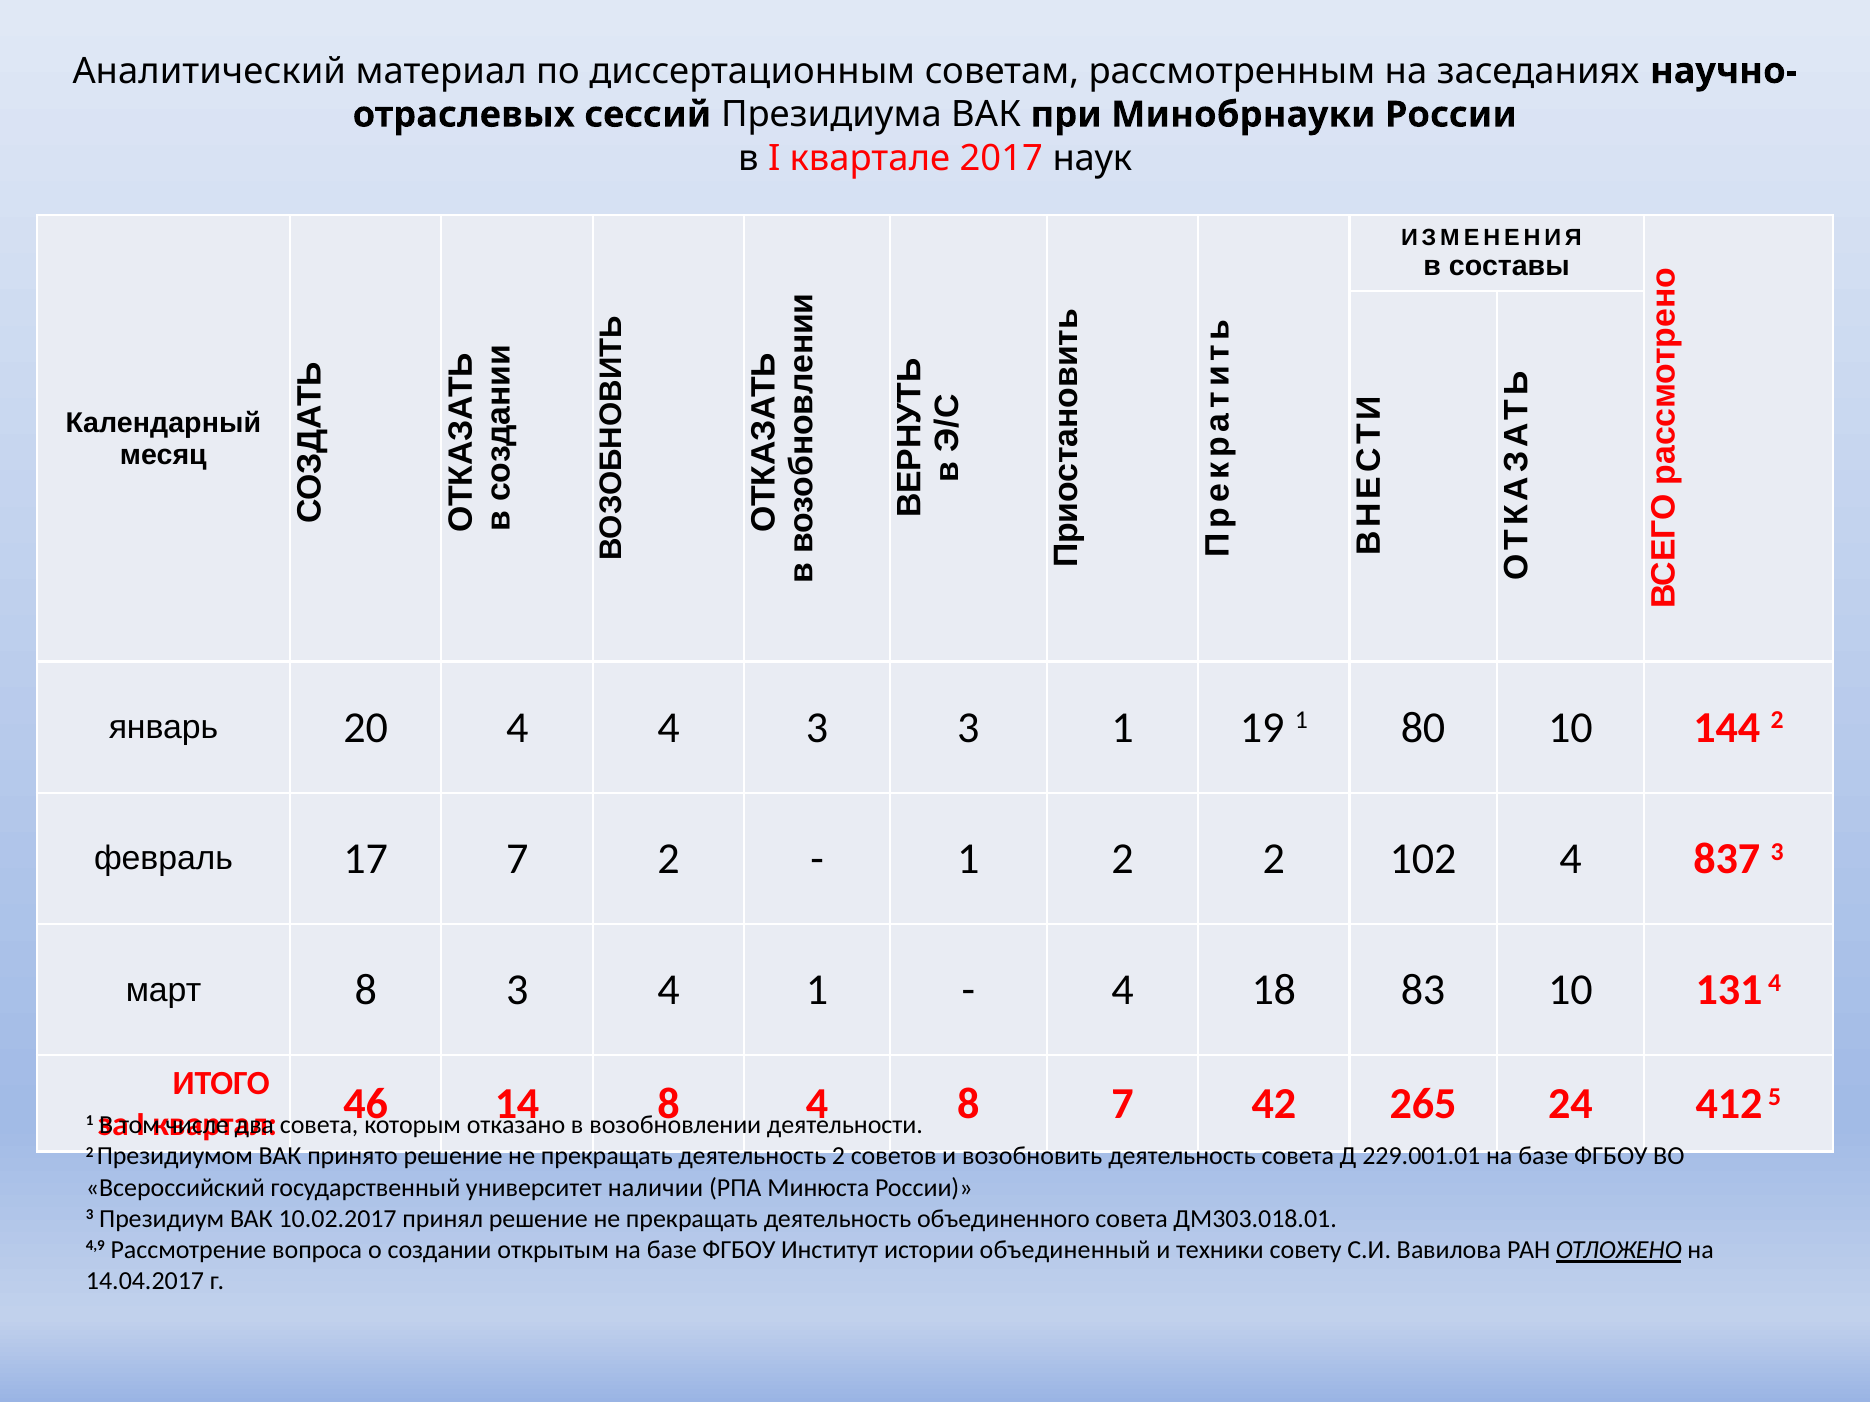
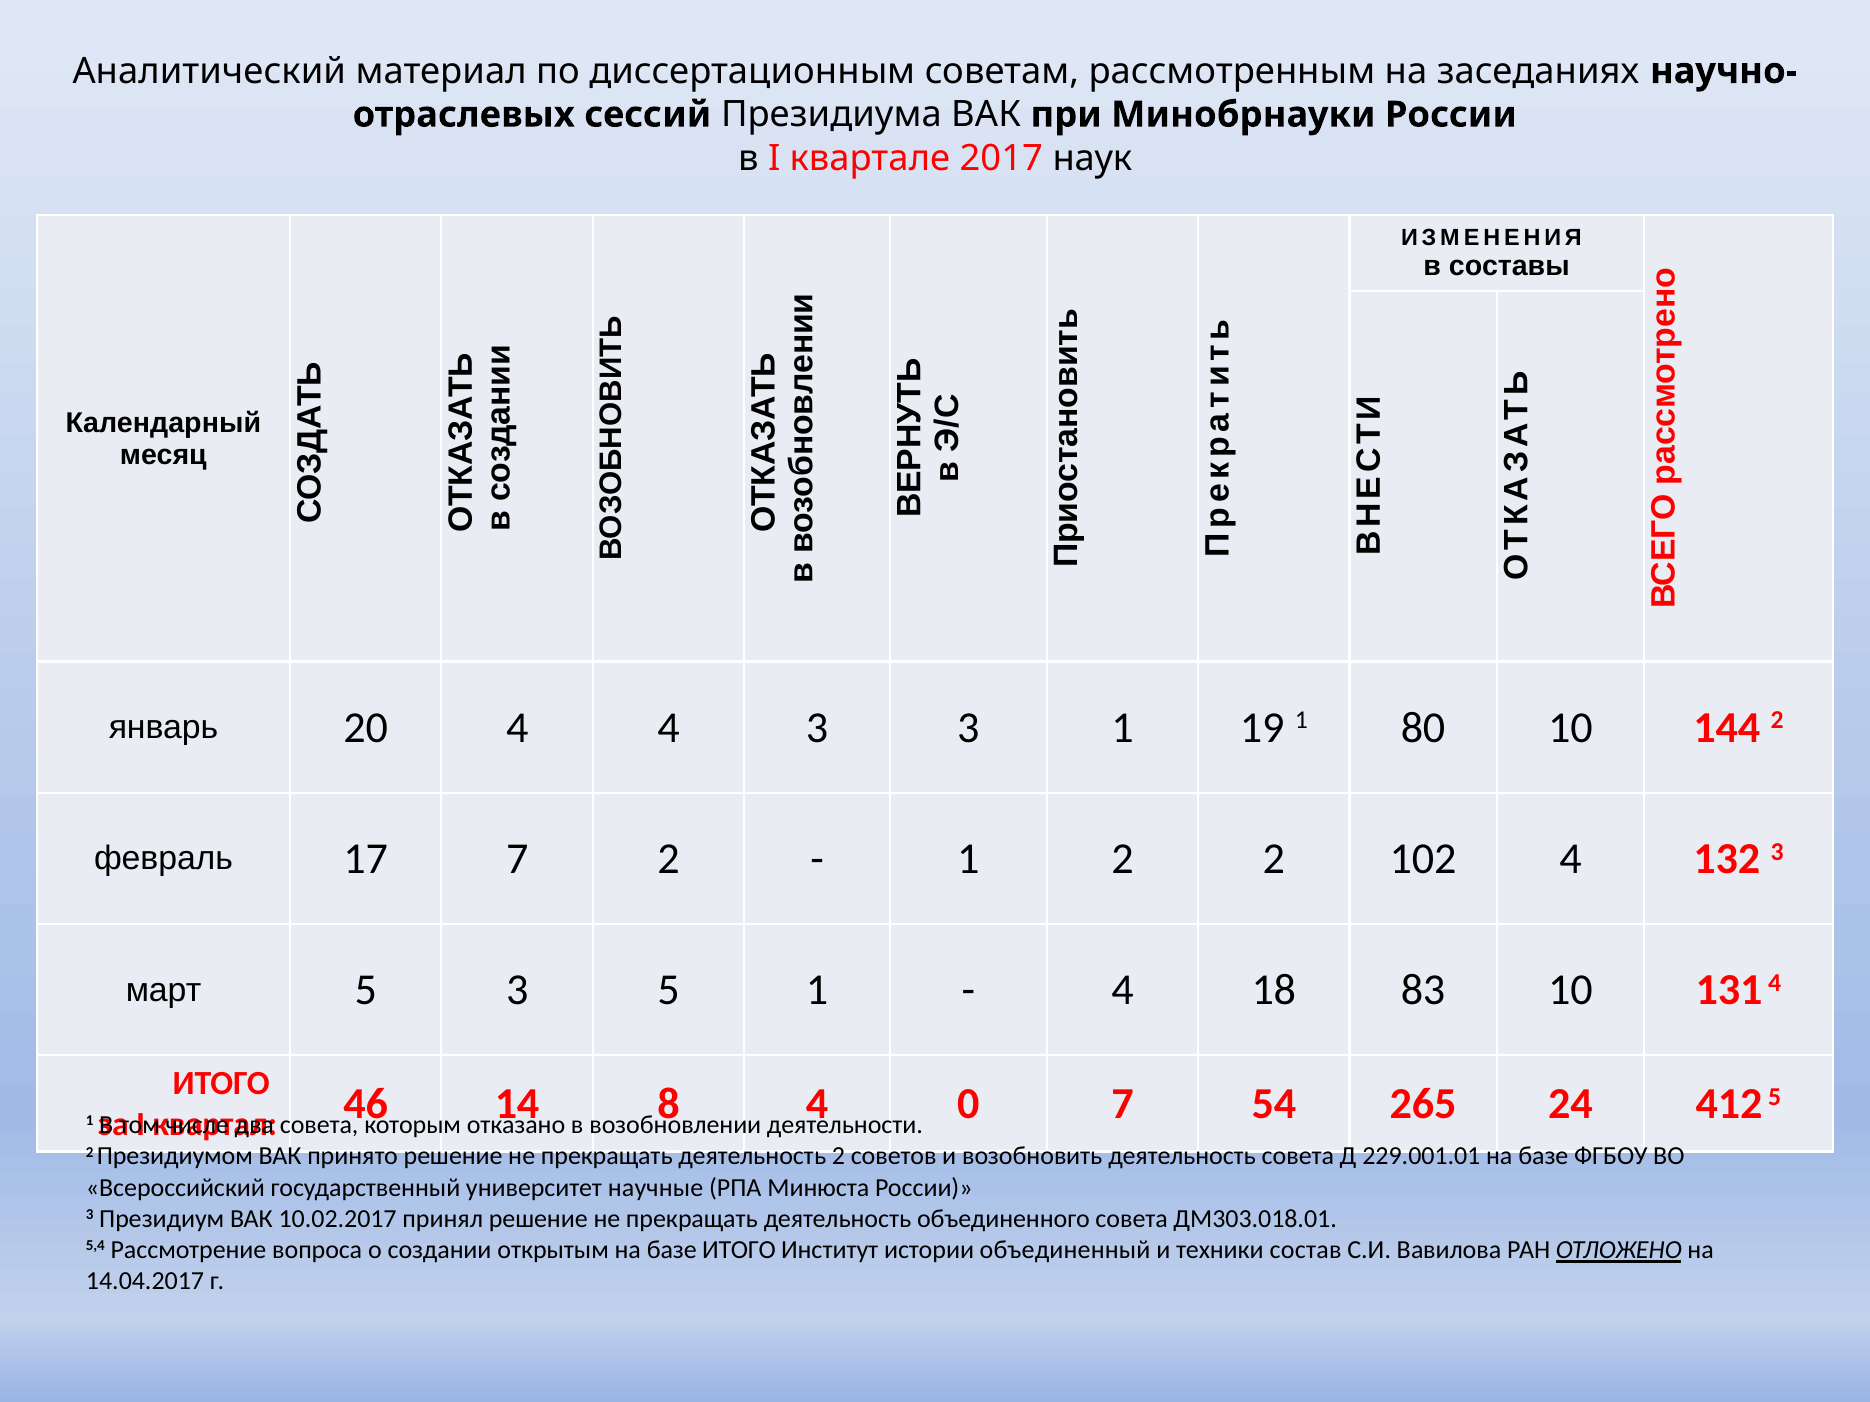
837: 837 -> 132 (1727, 859)
март 8: 8 -> 5 (366, 990)
3 4: 4 -> 5 (668, 990)
8: 8 -> 0 (968, 1104)
42: 42 -> 54 (1274, 1104)
наличии: наличии -> научные (656, 1188)
4,9: 4,9 -> 5,4 (95, 1246)
ФГБОУ: ФГБОУ -> ИТОГО (739, 1250)
совету: совету -> состав (1306, 1250)
